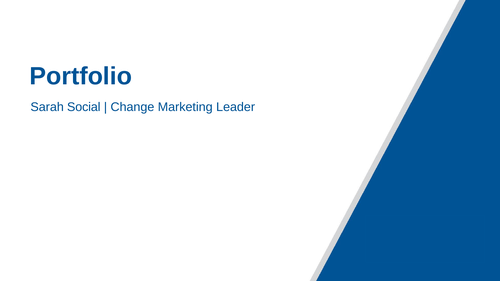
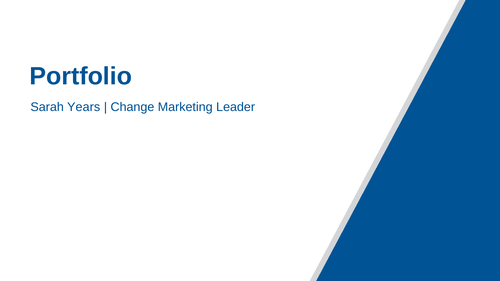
Social: Social -> Years (84, 107)
